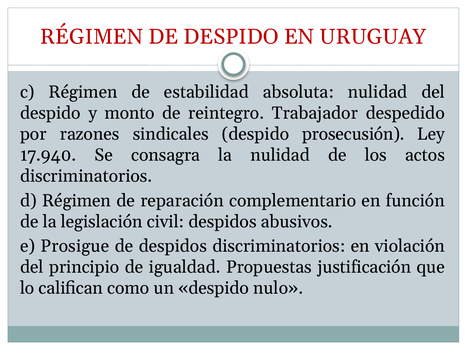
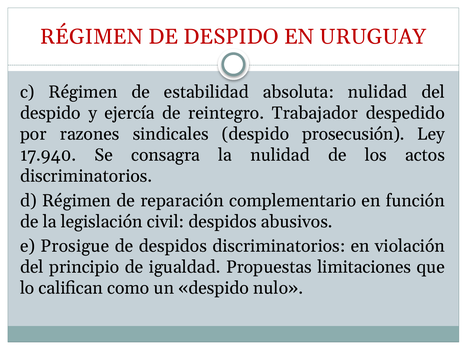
monto: monto -> ejercía (130, 113)
justificación: justificación -> limitaciones (364, 267)
